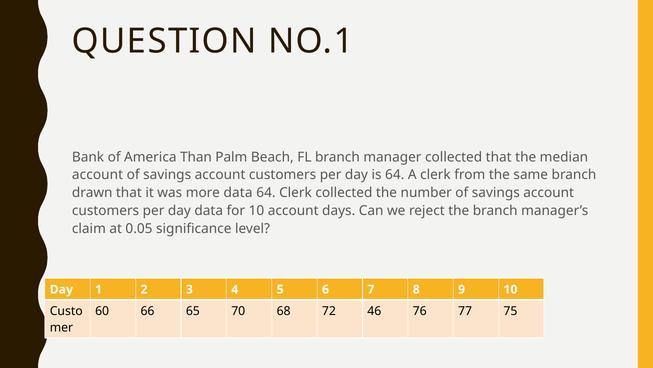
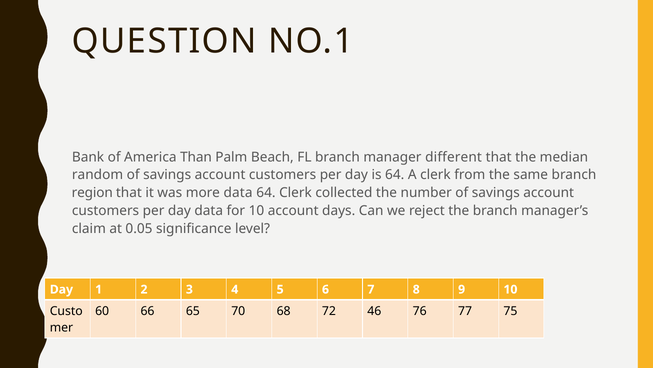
manager collected: collected -> different (454, 157)
account: account -> random (98, 175)
drawn: drawn -> region (92, 193)
